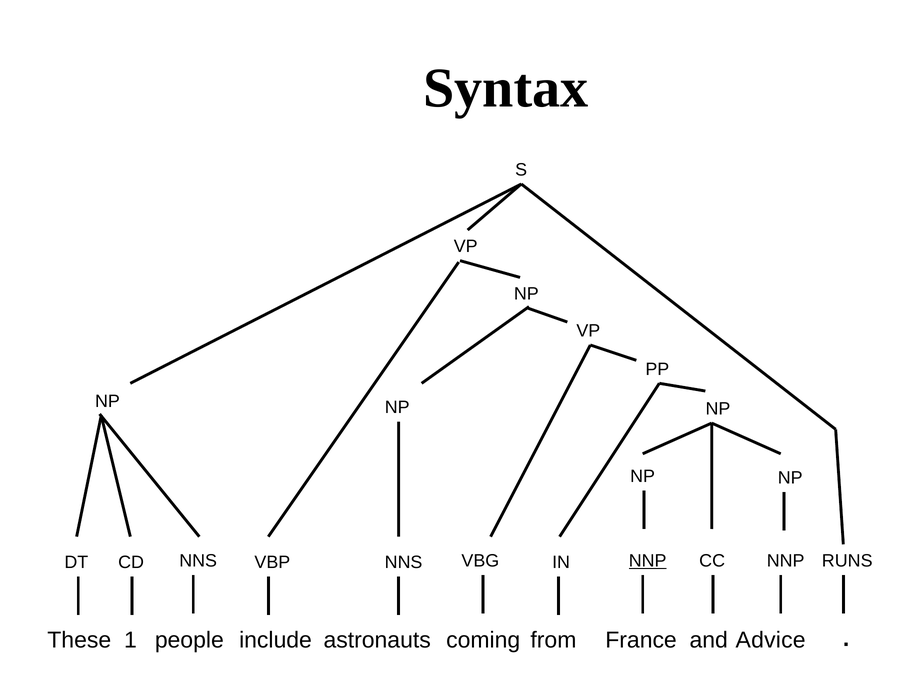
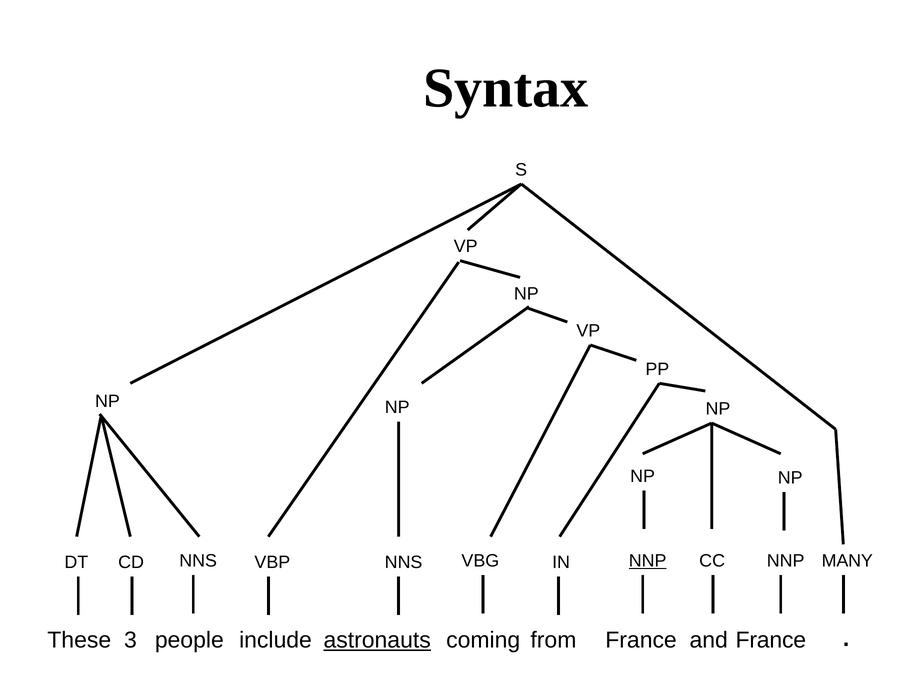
RUNS: RUNS -> MANY (847, 561)
1: 1 -> 3 (130, 640)
astronauts underline: none -> present (377, 640)
and Advice: Advice -> France (771, 640)
